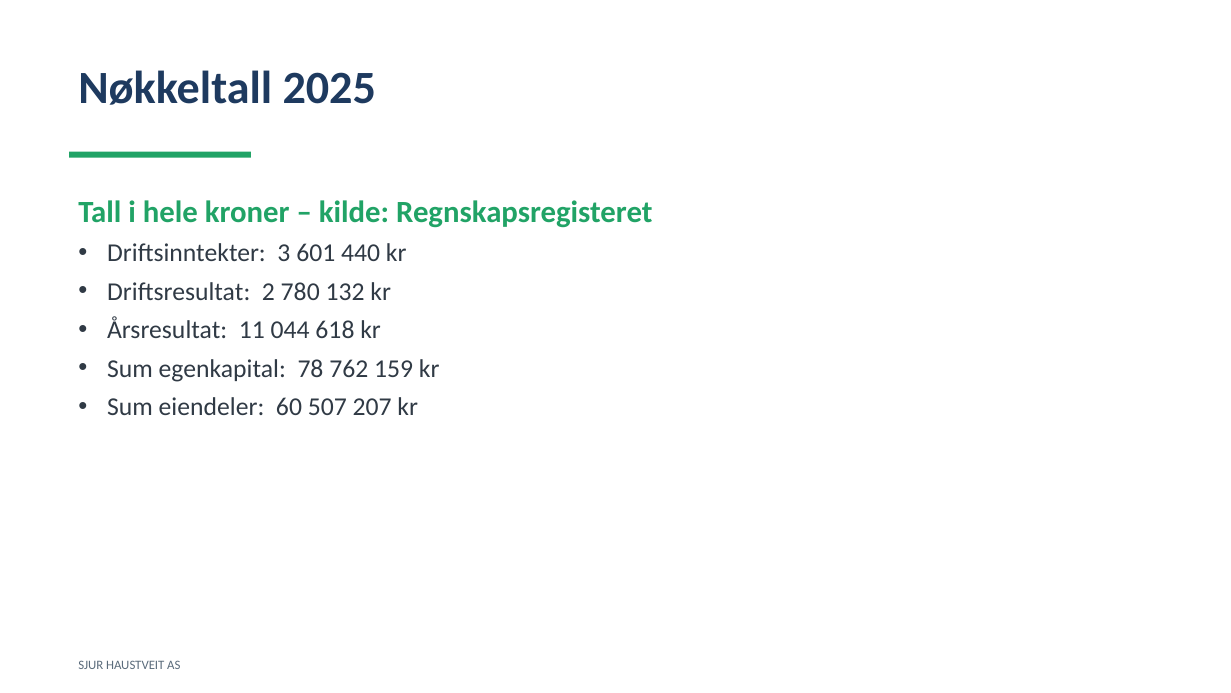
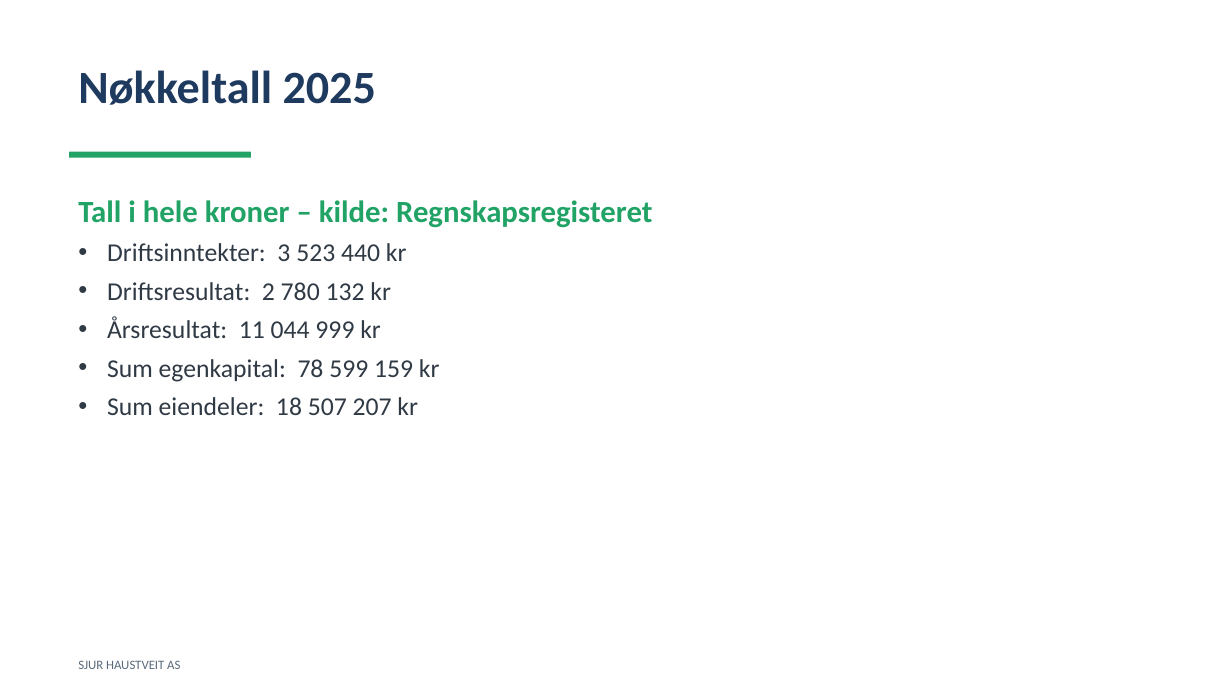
601: 601 -> 523 (316, 253)
618: 618 -> 999 (335, 330)
762: 762 -> 599 (349, 369)
60: 60 -> 18 (289, 407)
